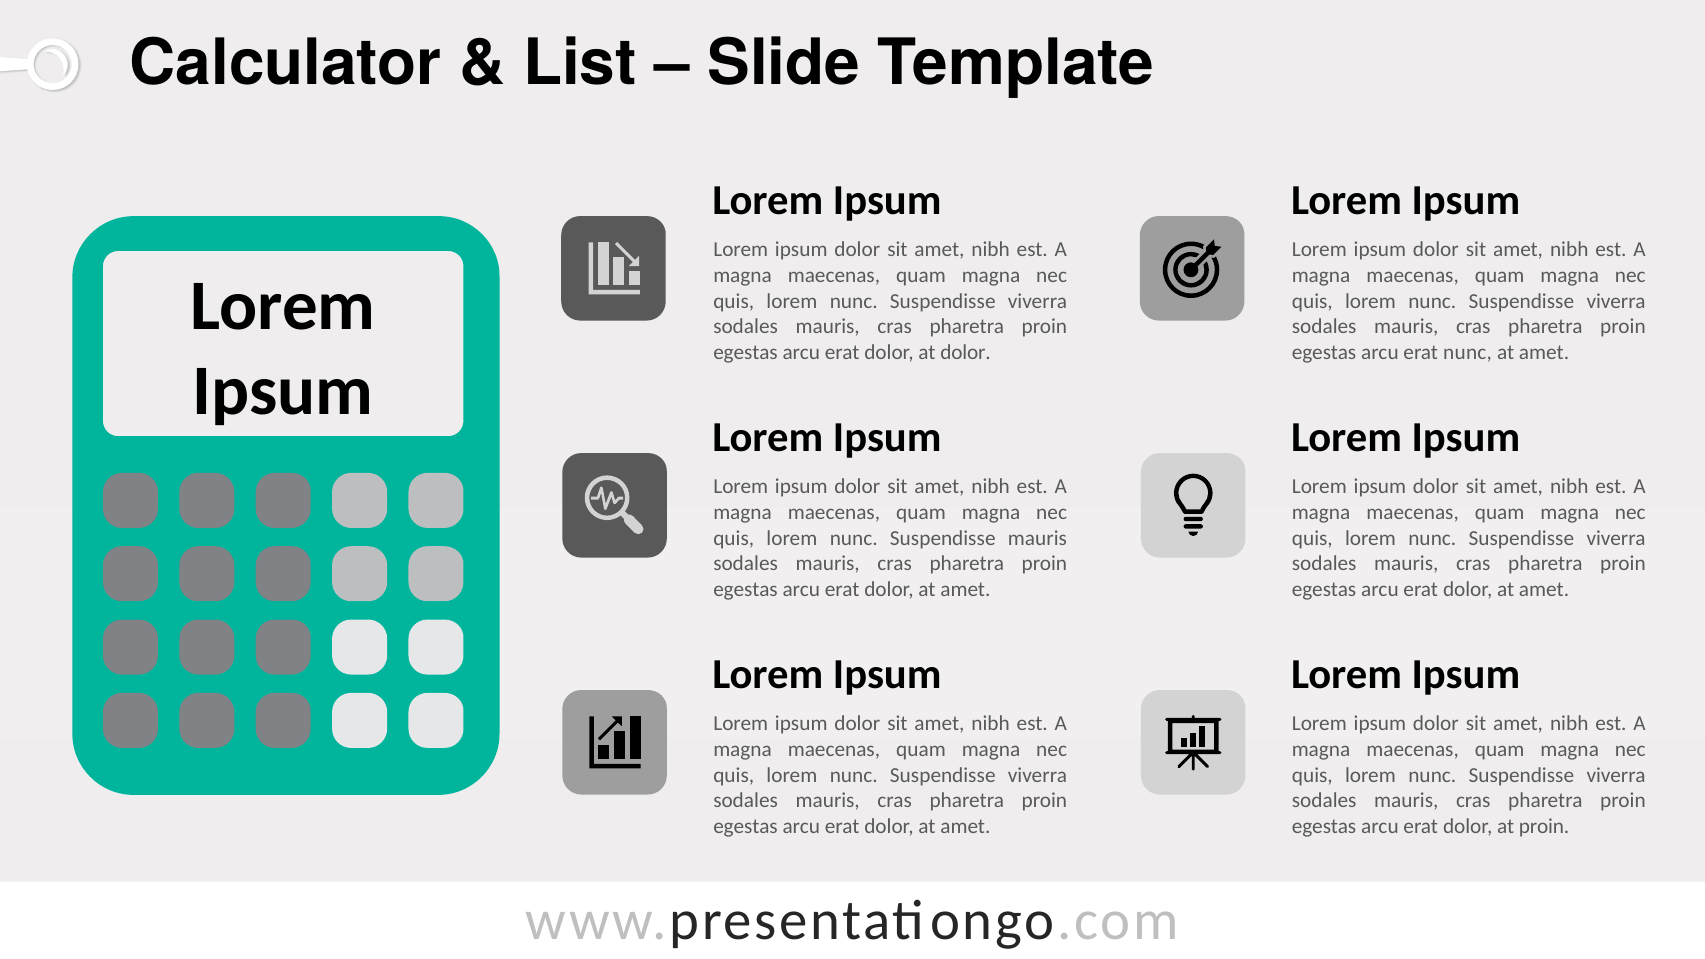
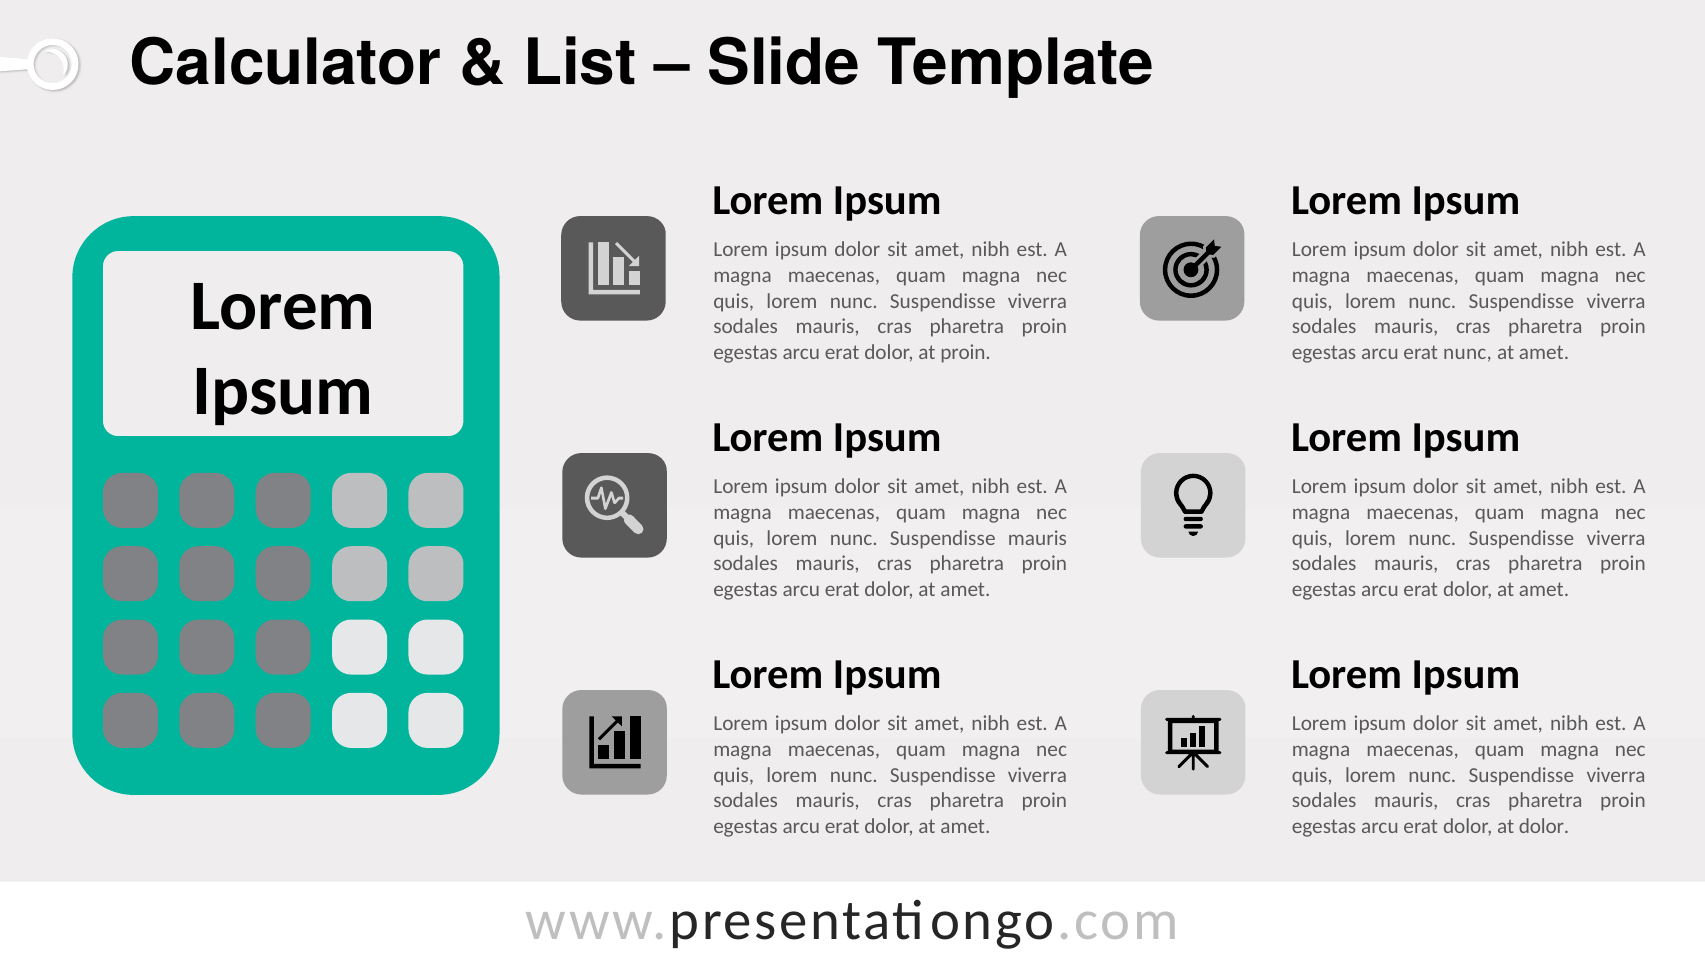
at dolor: dolor -> proin (966, 352)
at proin: proin -> dolor (1544, 826)
